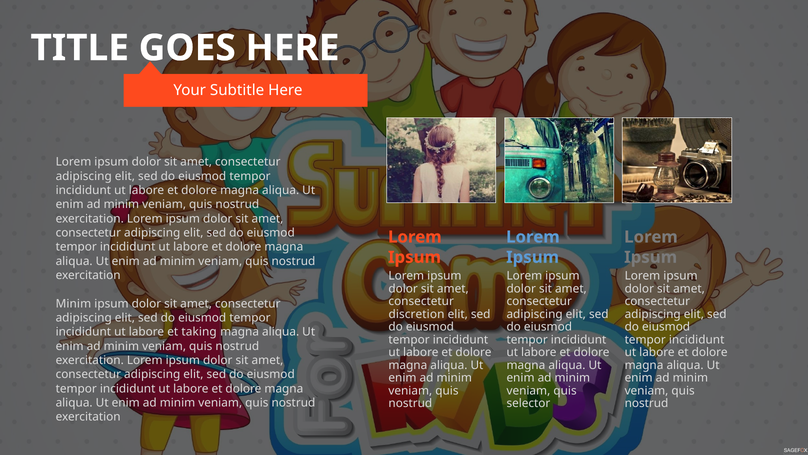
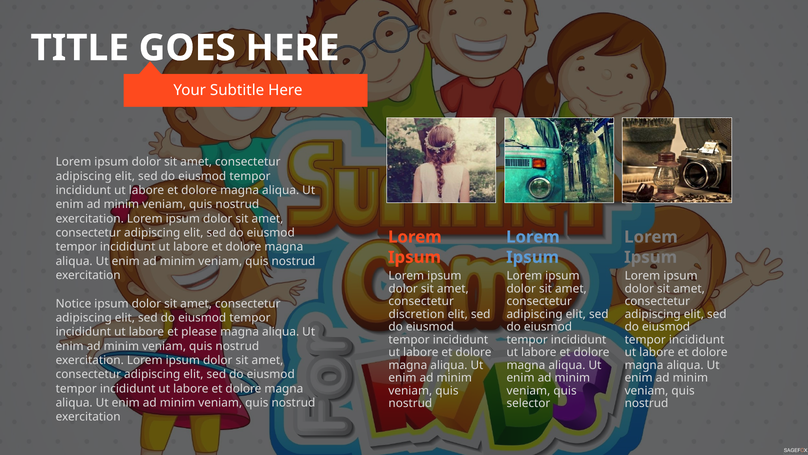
Minim: Minim -> Notice (73, 303)
taking: taking -> please (199, 332)
